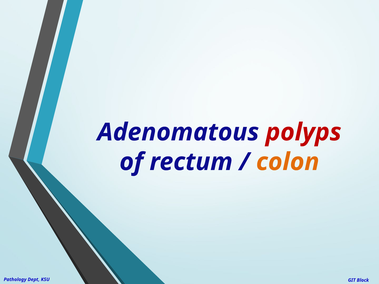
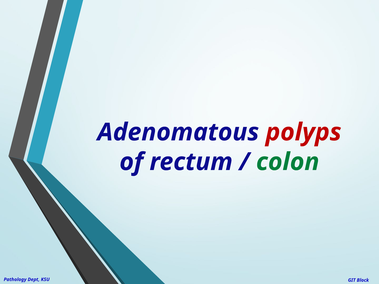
colon colour: orange -> green (288, 162)
